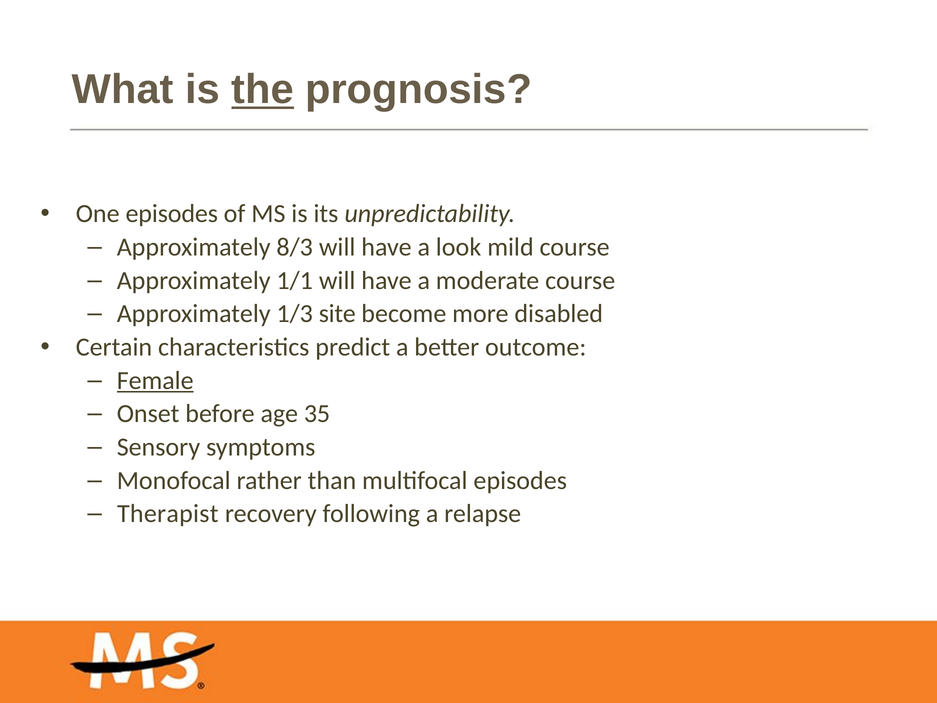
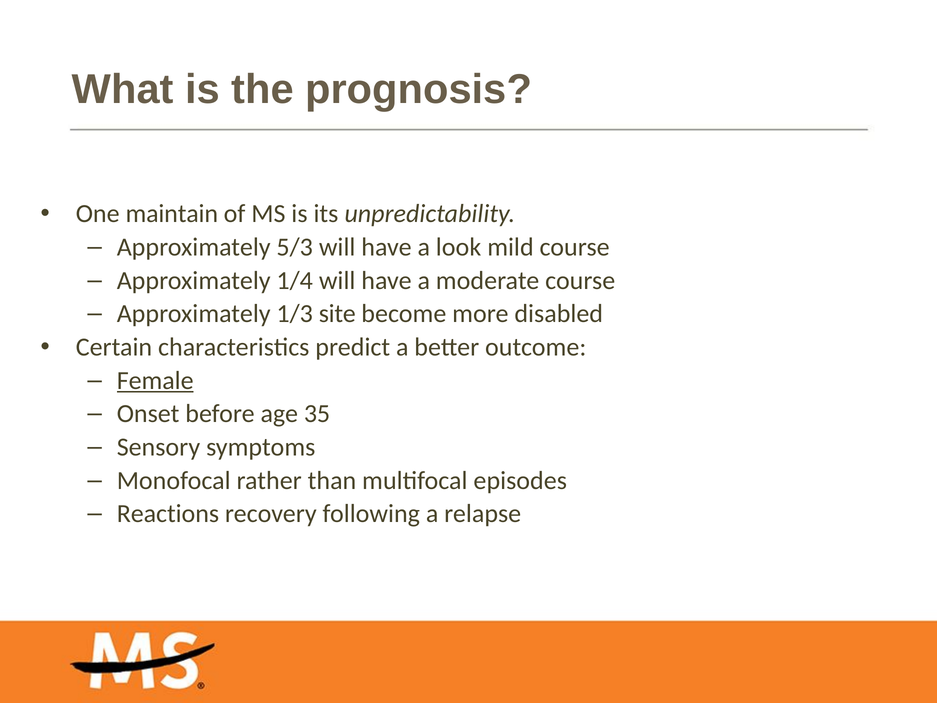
the underline: present -> none (263, 90)
One episodes: episodes -> maintain (172, 214)
8/3: 8/3 -> 5/3 (295, 247)
1/1: 1/1 -> 1/4 (295, 280)
Therapist: Therapist -> Reactions (168, 514)
